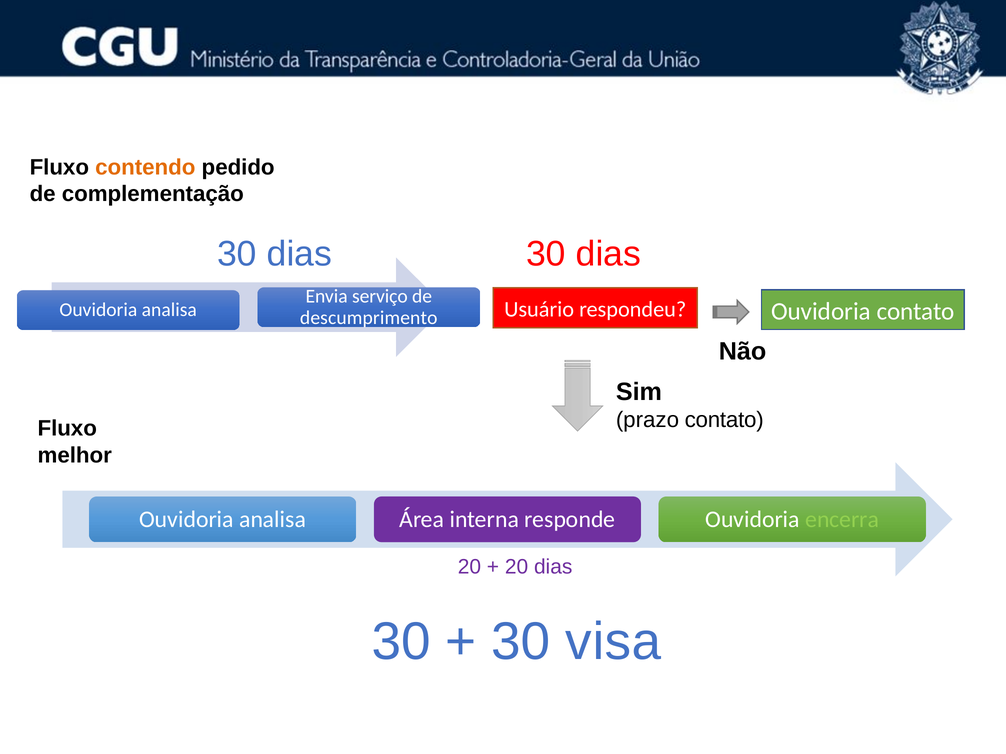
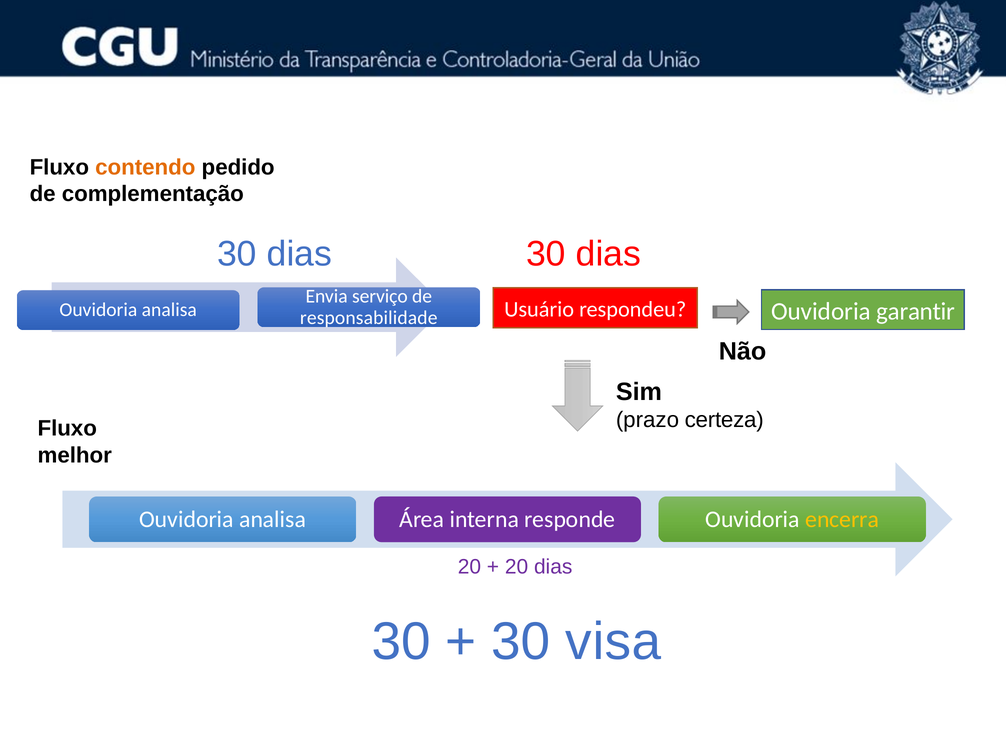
Ouvidoria contato: contato -> garantir (916, 312)
descumprimento: descumprimento -> responsabilidade (369, 318)
prazo contato: contato -> certeza (724, 420)
encerra colour: light green -> yellow (842, 520)
